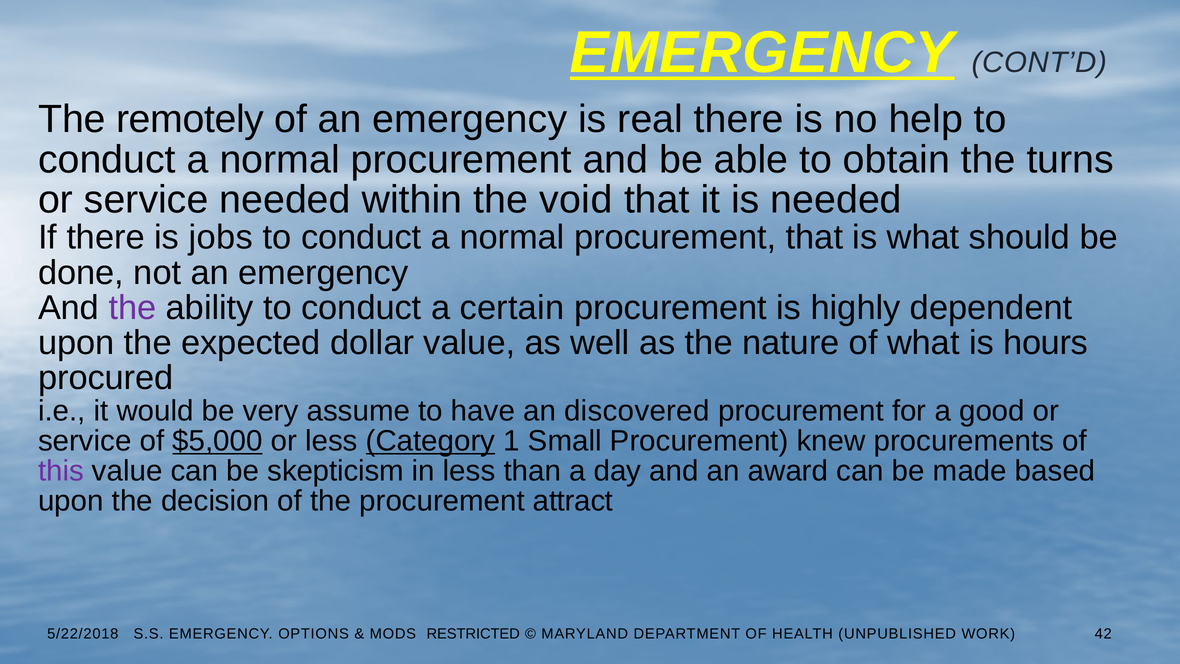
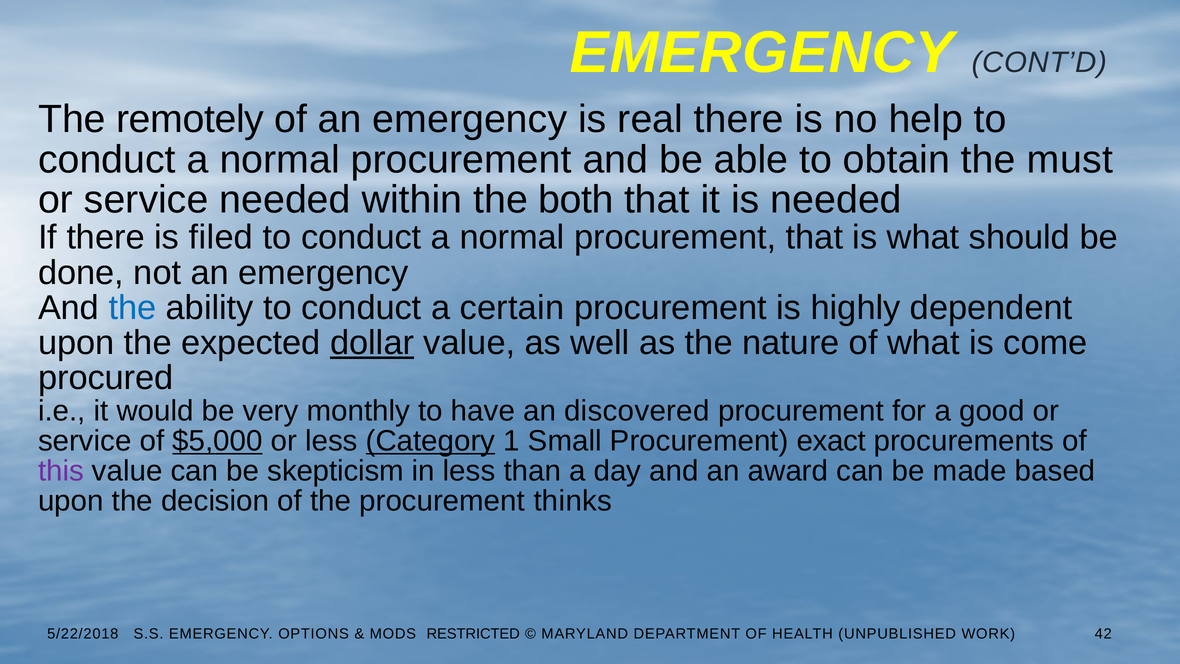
EMERGENCY underline: present -> none (762, 53)
turns: turns -> must (1070, 160)
void: void -> both (576, 200)
jobs: jobs -> filed (221, 237)
the colour: purple -> blue (133, 308)
dollar underline: none -> present (372, 343)
hours: hours -> come (1045, 343)
assume: assume -> monthly (358, 411)
knew: knew -> exact (831, 441)
attract: attract -> thinks (573, 501)
